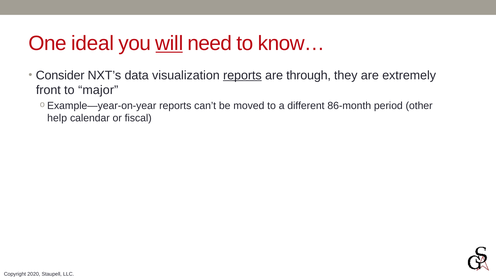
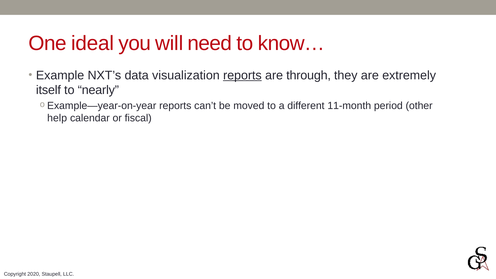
will underline: present -> none (169, 43)
Consider: Consider -> Example (60, 75)
front: front -> itself (48, 90)
major: major -> nearly (98, 90)
86-month: 86-month -> 11-month (349, 106)
